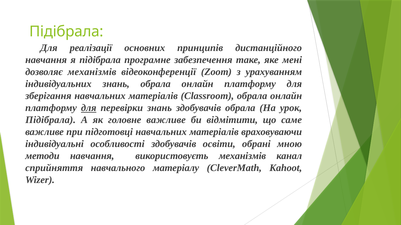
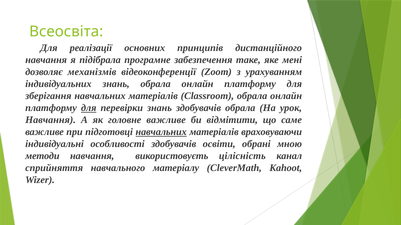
Підібрала: Підібрала -> Всеосвіта (66, 32)
Підібрала: Підібрала -> Навчання (51, 120)
навчальних underline: none -> present (161, 132)
використовуєть механізмів: механізмів -> цілісність (242, 156)
